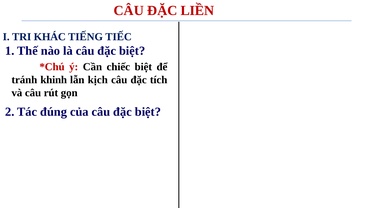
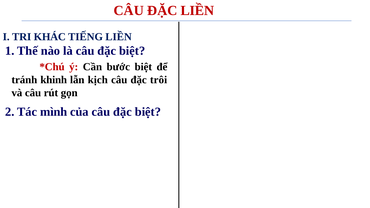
TIẾNG TIẾC: TIẾC -> LIỀN (119, 37)
chiếc: chiếc -> bước (118, 67)
tích: tích -> trôi (159, 80)
đúng: đúng -> mình (54, 112)
